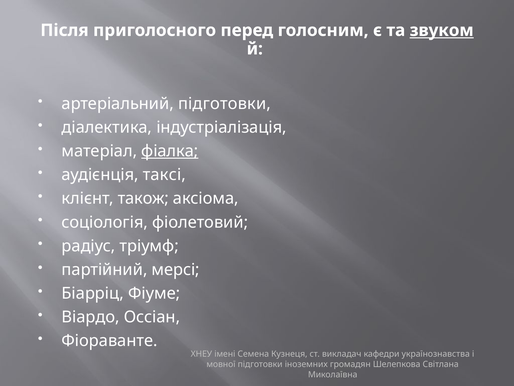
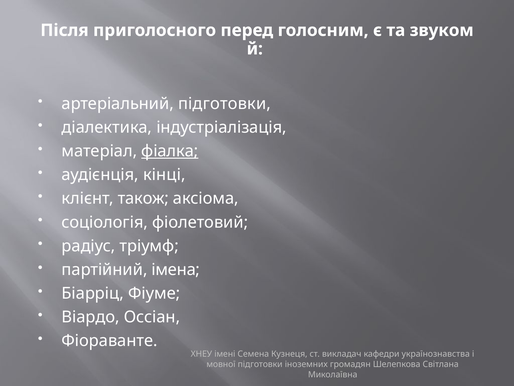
звуком underline: present -> none (442, 30)
таксі: таксі -> кінці (164, 175)
мерсі: мерсі -> імена (176, 269)
